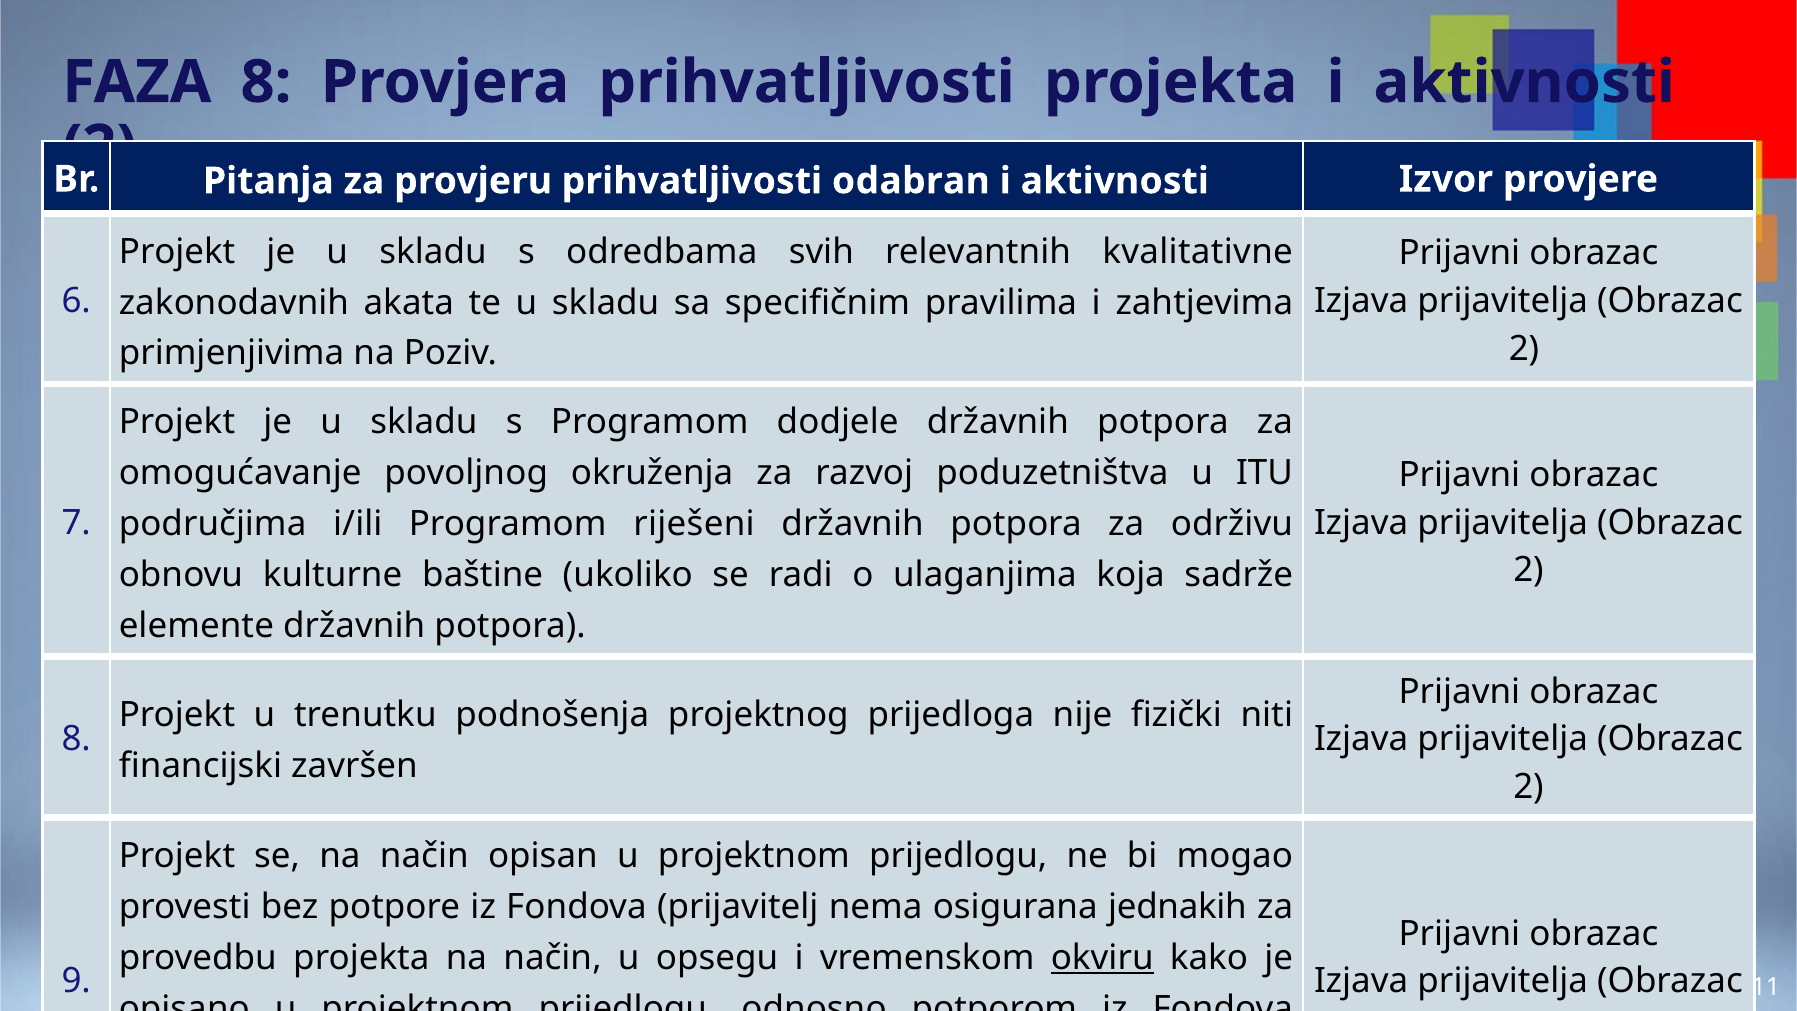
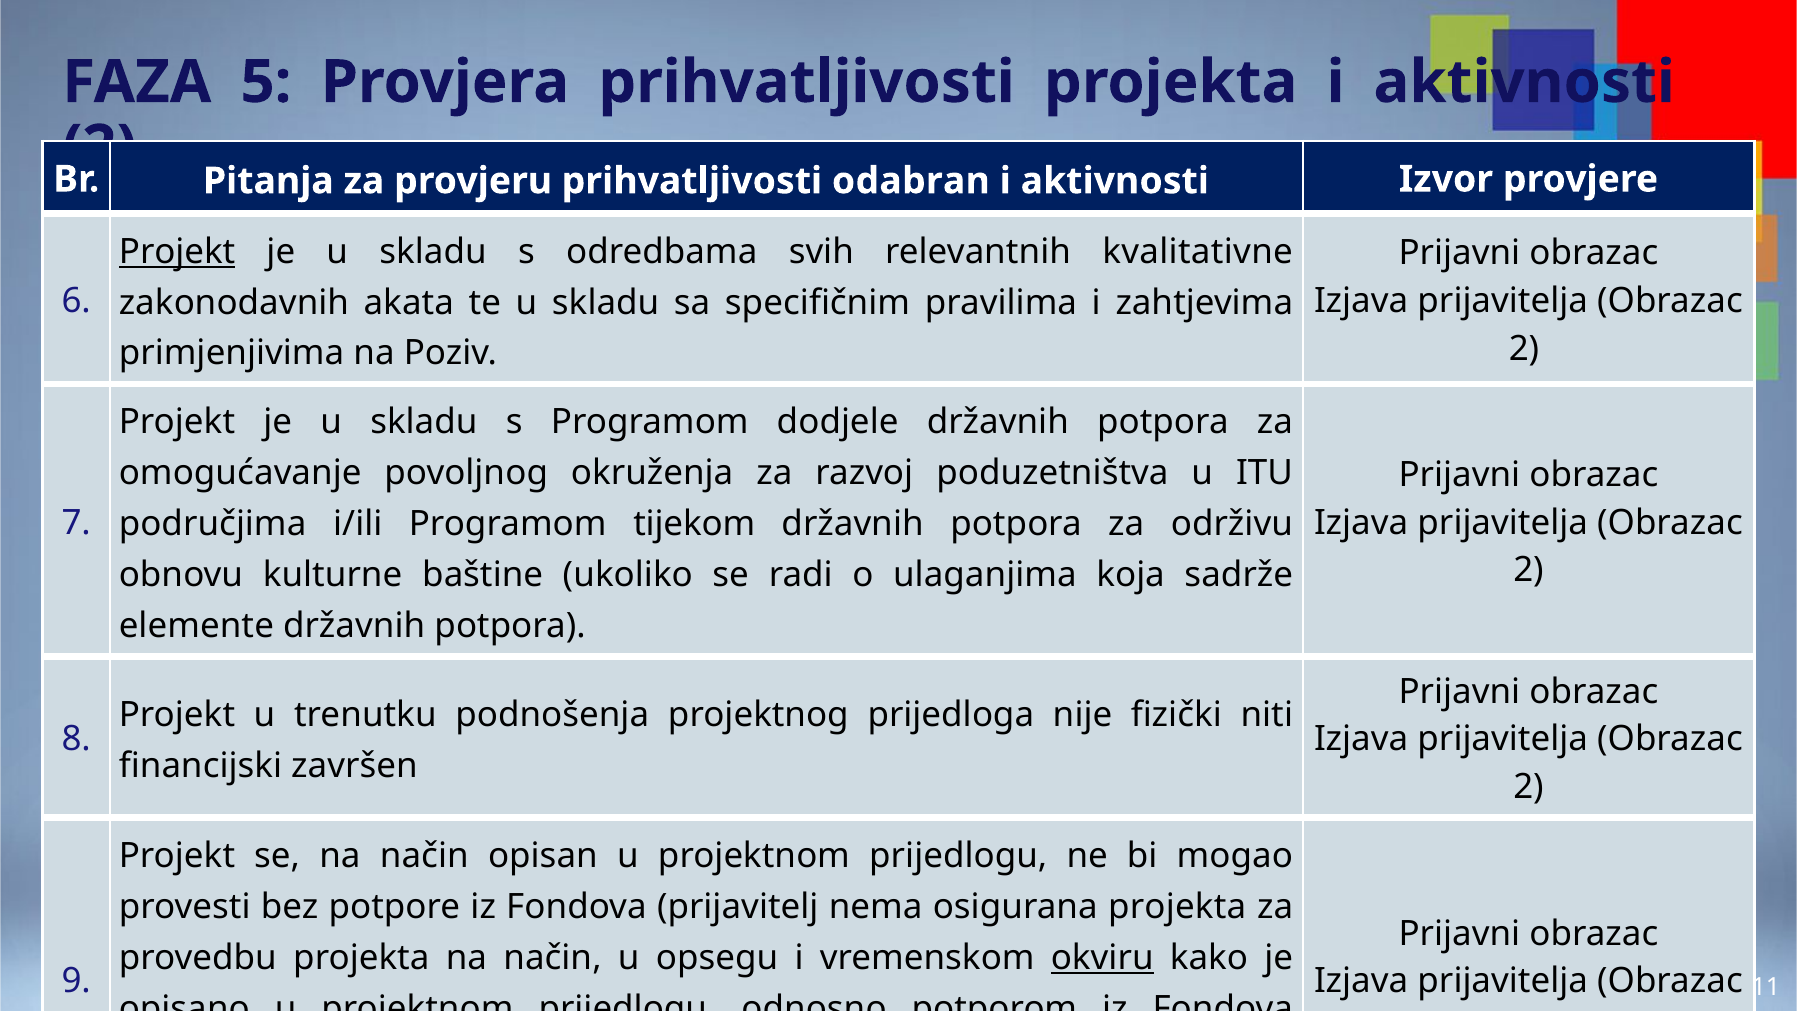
FAZA 8: 8 -> 5 (266, 82)
Projekt underline: none -> present (177, 252)
riješeni: riješeni -> tijekom (694, 524)
osigurana jednakih: jednakih -> projekta (1177, 906)
